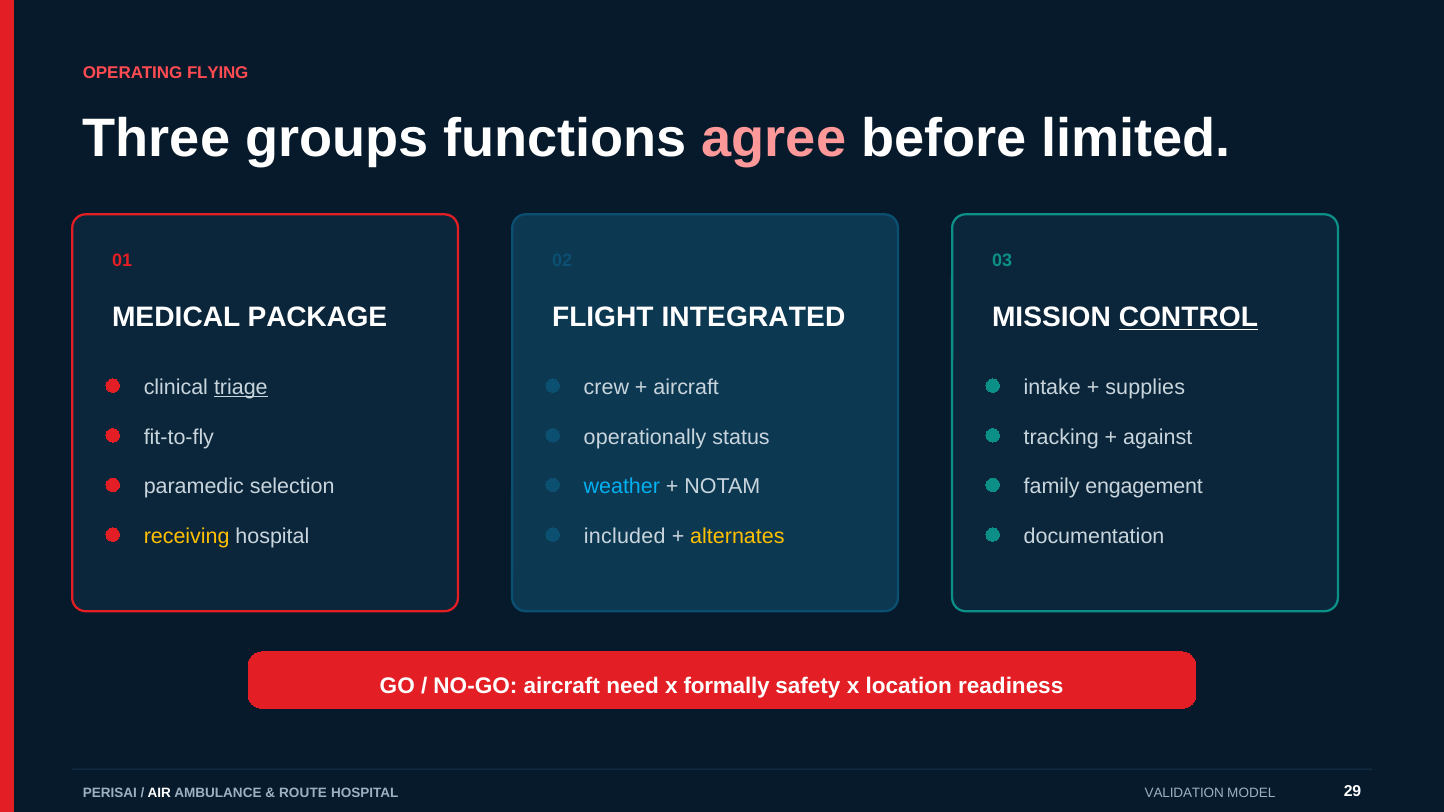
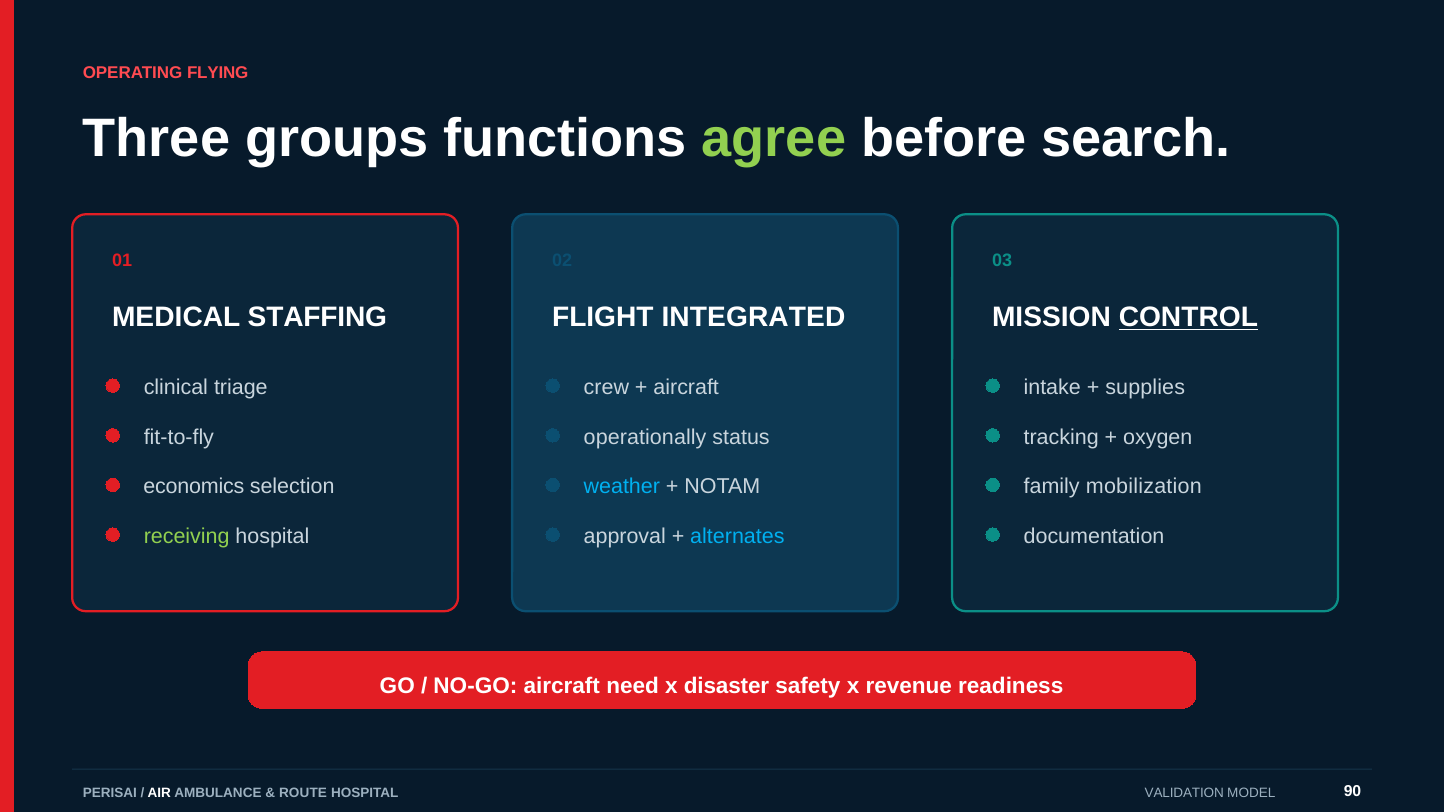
agree colour: pink -> light green (774, 139)
limited: limited -> search (1136, 139)
PACKAGE: PACKAGE -> STAFFING (317, 318)
triage underline: present -> none (241, 387)
against: against -> oxygen (1158, 437)
paramedic: paramedic -> economics (194, 487)
engagement: engagement -> mobilization (1144, 487)
receiving colour: yellow -> light green (187, 536)
included: included -> approval (625, 536)
alternates colour: yellow -> light blue (737, 536)
formally: formally -> disaster (727, 686)
location: location -> revenue (909, 686)
29: 29 -> 90 (1352, 792)
